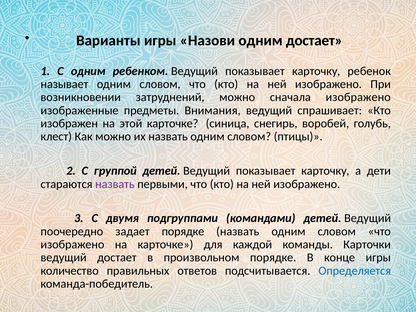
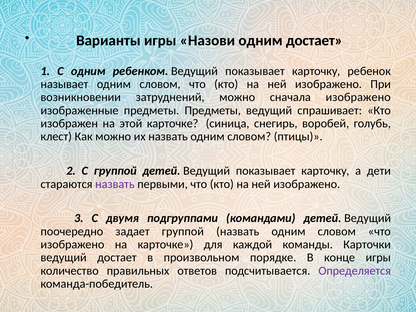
предметы Внимания: Внимания -> Предметы (213, 110)
задает порядке: порядке -> группой (183, 231)
Определяется colour: blue -> purple (355, 271)
